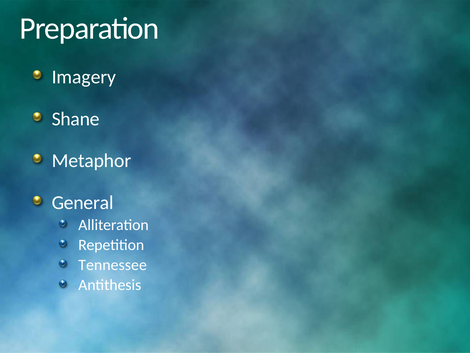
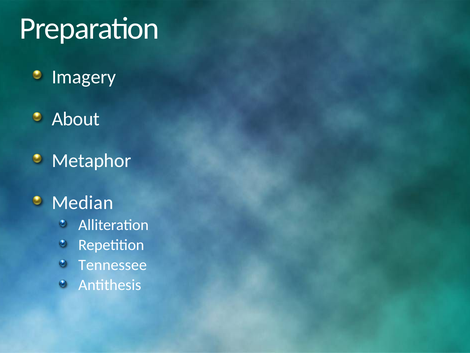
Shane: Shane -> About (76, 119)
General: General -> Median (83, 202)
